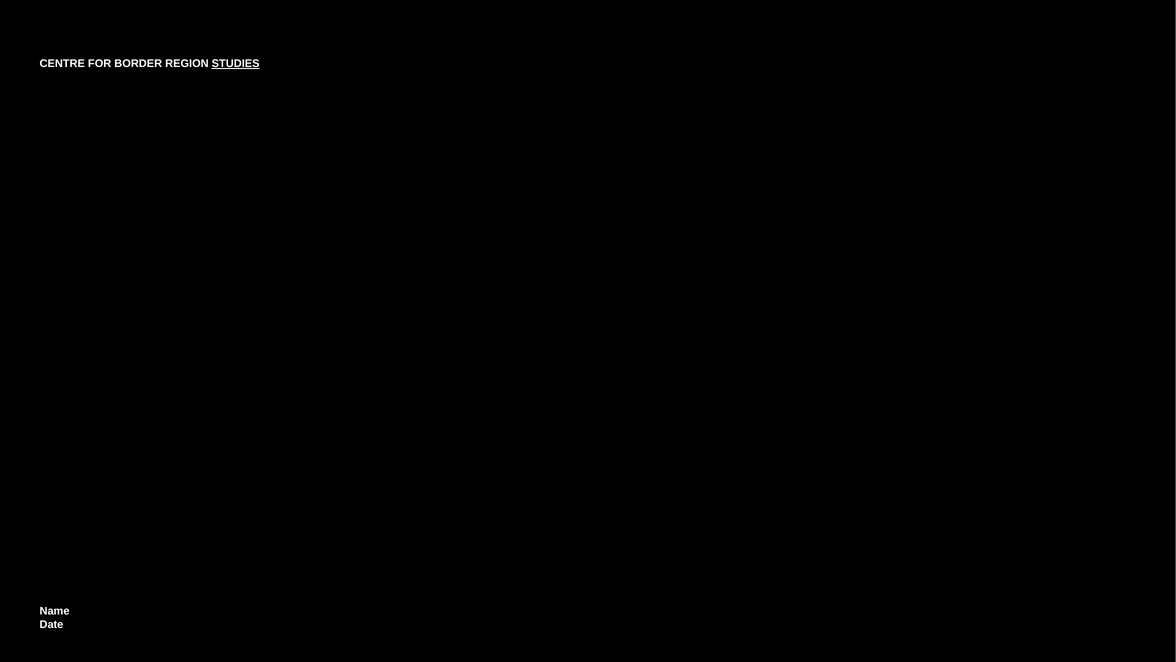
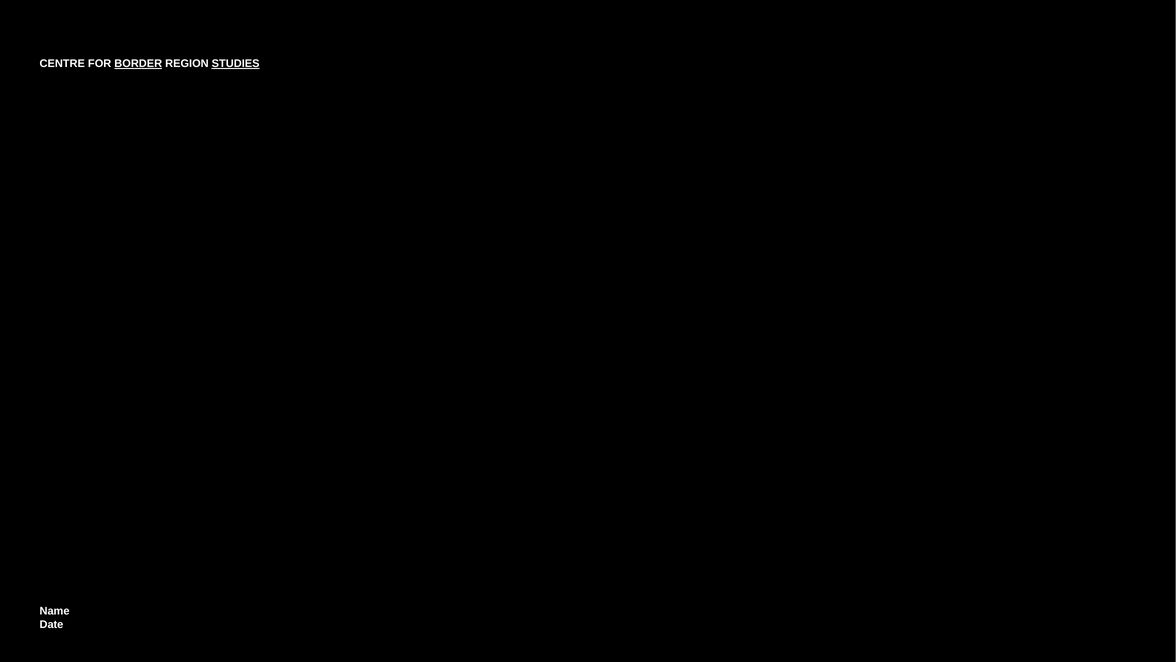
BORDER underline: none -> present (138, 64)
